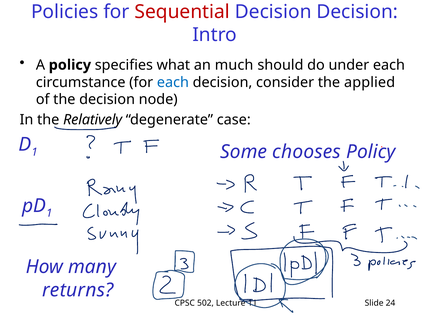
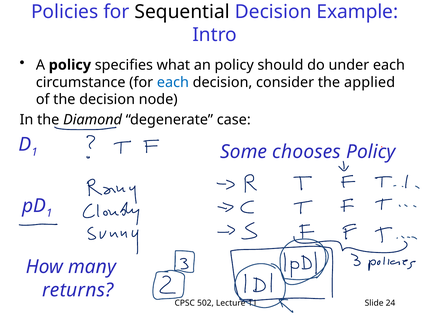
Sequential colour: red -> black (182, 12)
Decision Decision: Decision -> Example (357, 12)
an much: much -> policy (234, 65)
Relatively: Relatively -> Diamond (93, 120)
